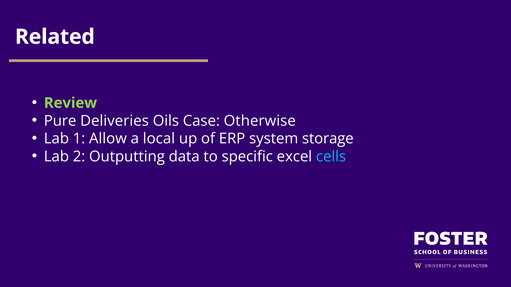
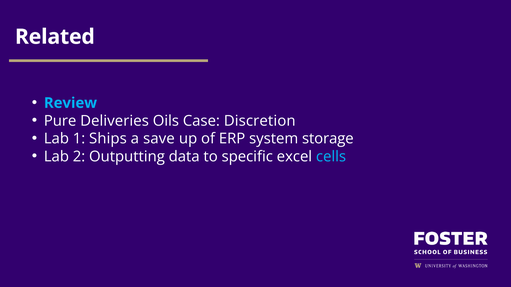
Review colour: light green -> light blue (70, 103)
Otherwise: Otherwise -> Discretion (260, 121)
Allow: Allow -> Ships (108, 139)
local: local -> save (159, 139)
